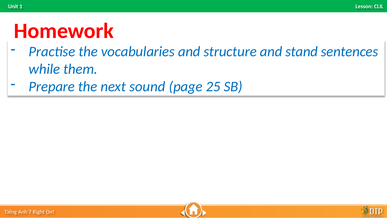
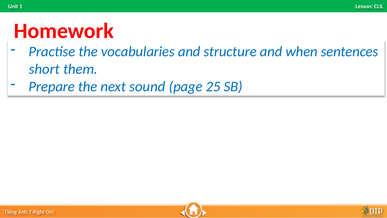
stand: stand -> when (302, 52)
while: while -> short (44, 69)
